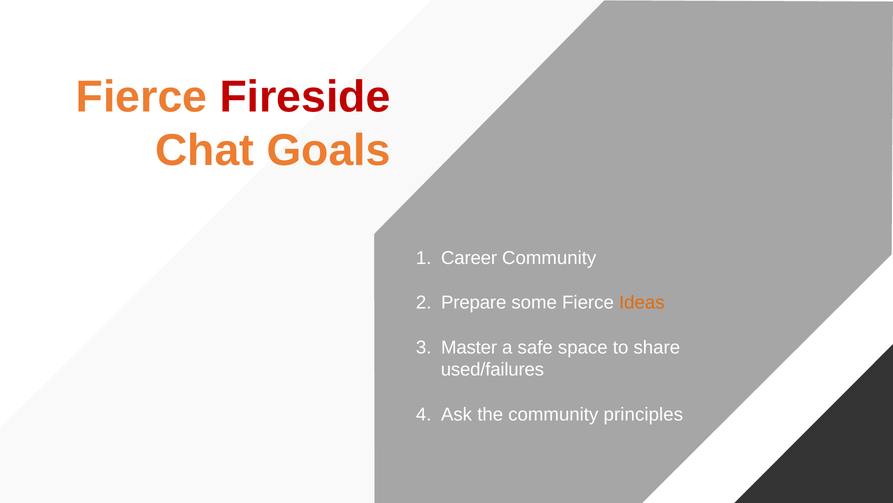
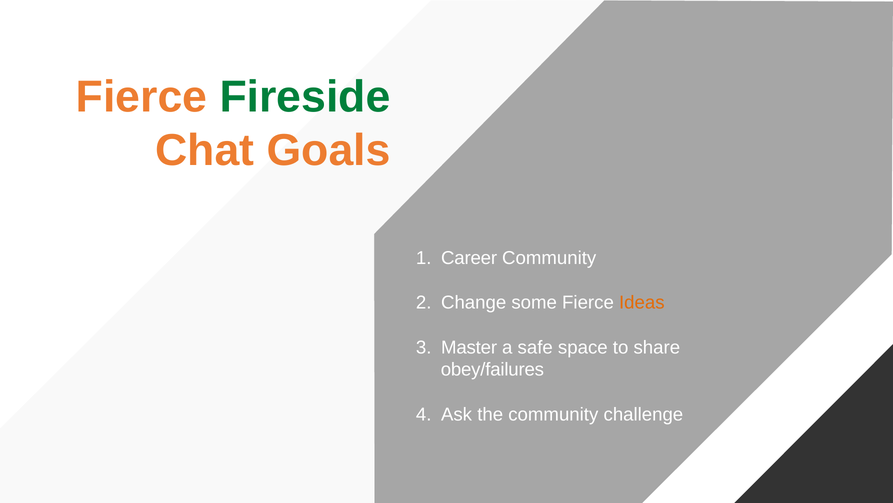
Fireside colour: red -> green (305, 97)
Prepare: Prepare -> Change (474, 302)
used/failures: used/failures -> obey/failures (492, 369)
principles: principles -> challenge (643, 414)
